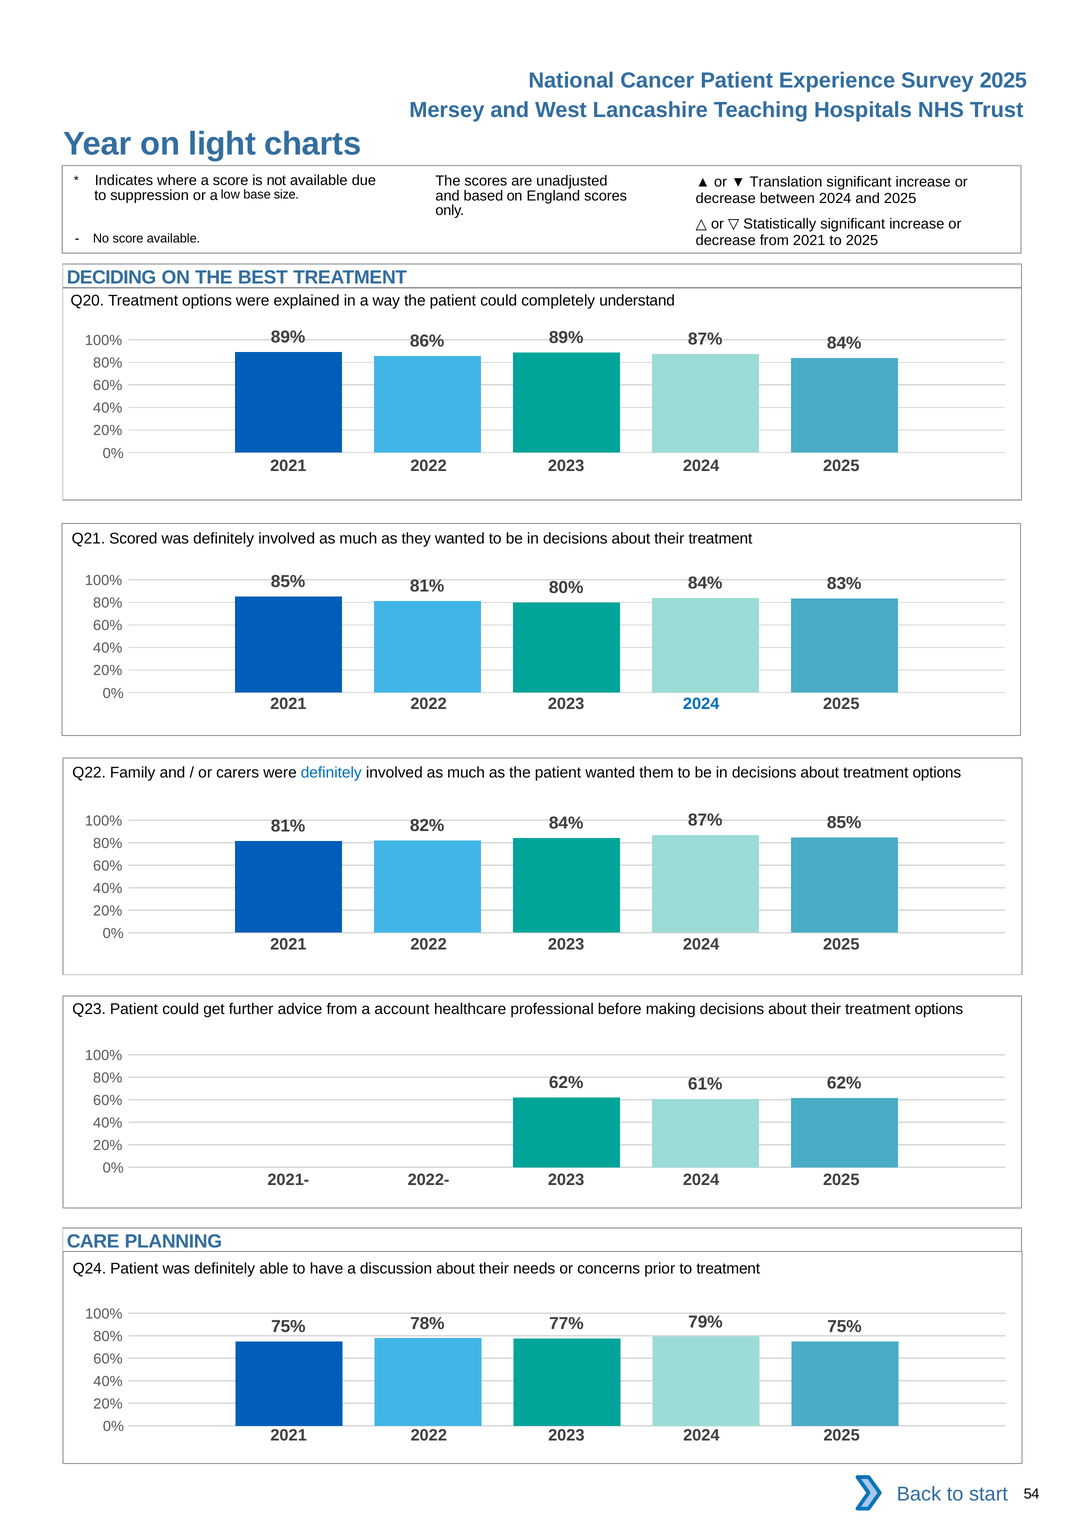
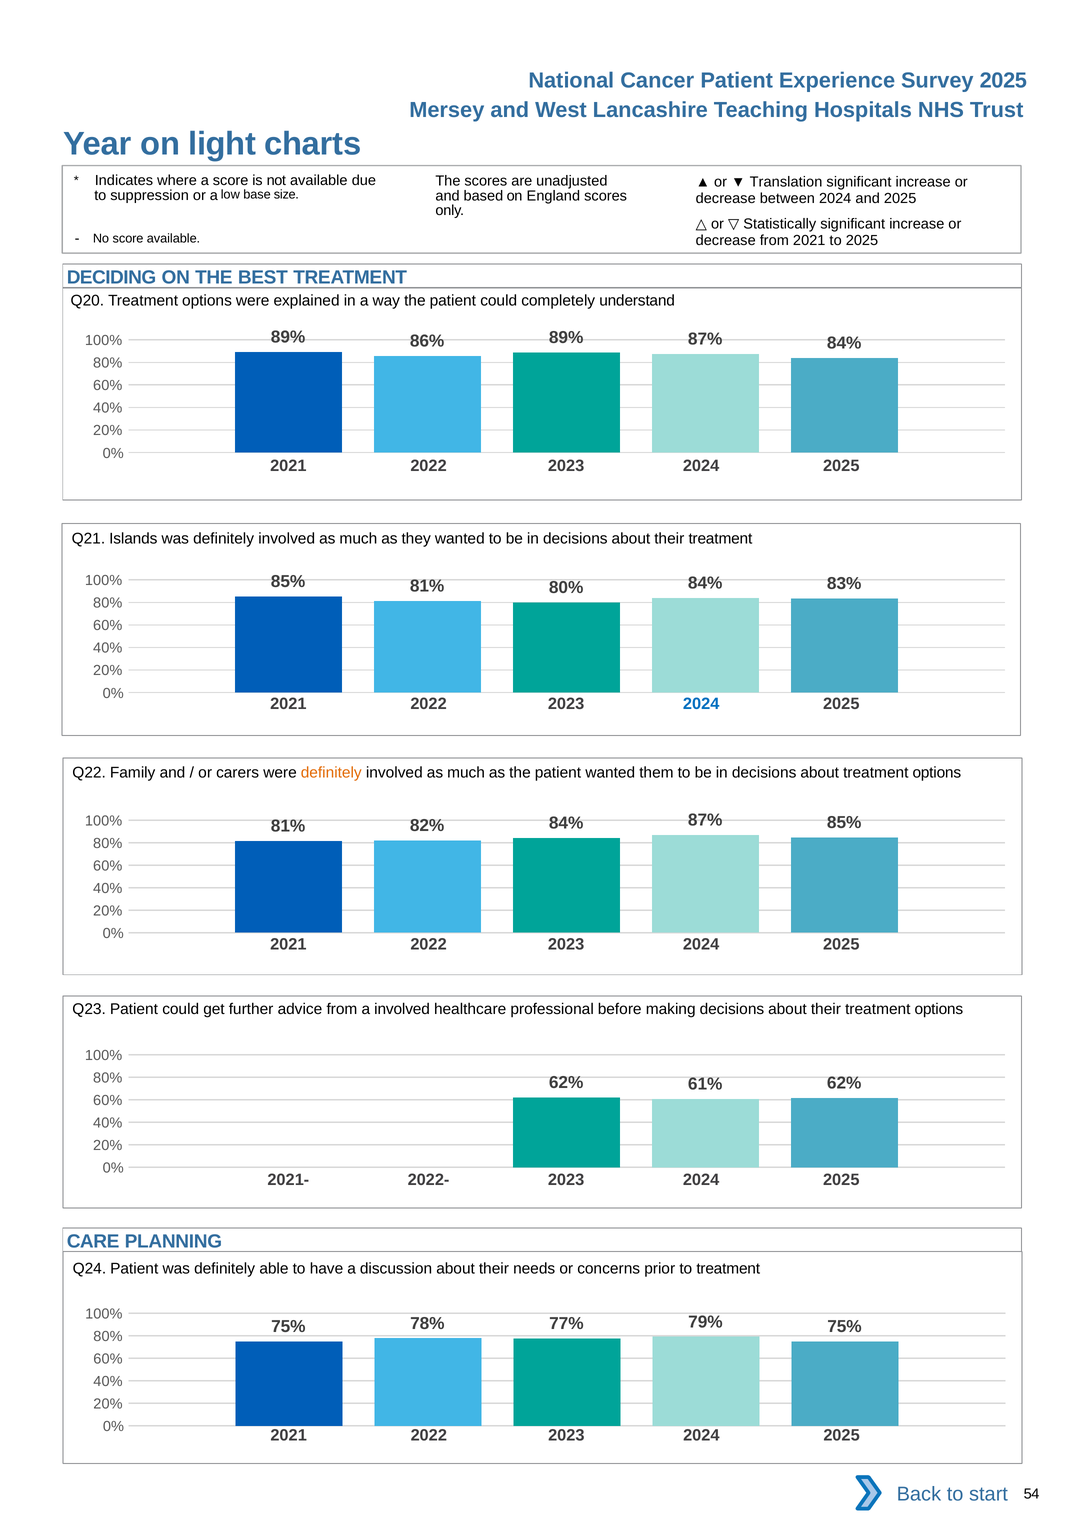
Scored: Scored -> Islands (133, 538)
definitely colour: blue -> orange (331, 772)
a account: account -> involved (402, 1009)
